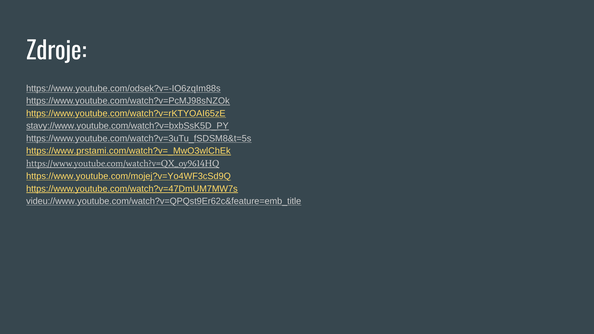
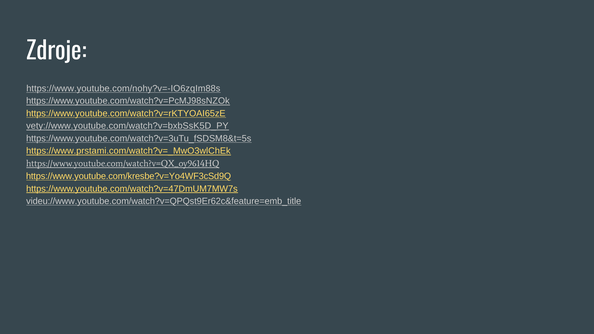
https://www.youtube.com/odsek?v=-IO6zqIm88s: https://www.youtube.com/odsek?v=-IO6zqIm88s -> https://www.youtube.com/nohy?v=-IO6zqIm88s (123, 88)
stavy://www.youtube.com/watch?v=bxbSsK5D_PY: stavy://www.youtube.com/watch?v=bxbSsK5D_PY -> vety://www.youtube.com/watch?v=bxbSsK5D_PY (127, 126)
https://www.youtube.com/mojej?v=Yo4WF3cSd9Q: https://www.youtube.com/mojej?v=Yo4WF3cSd9Q -> https://www.youtube.com/kresbe?v=Yo4WF3cSd9Q (129, 176)
